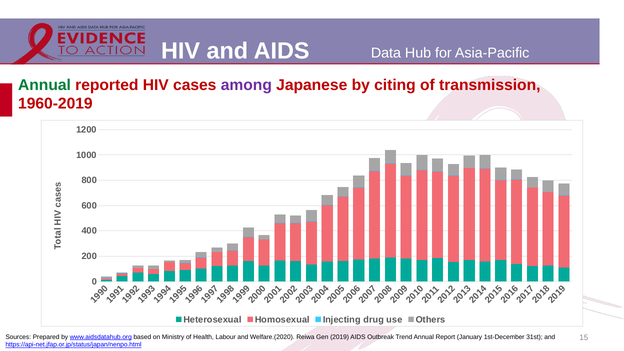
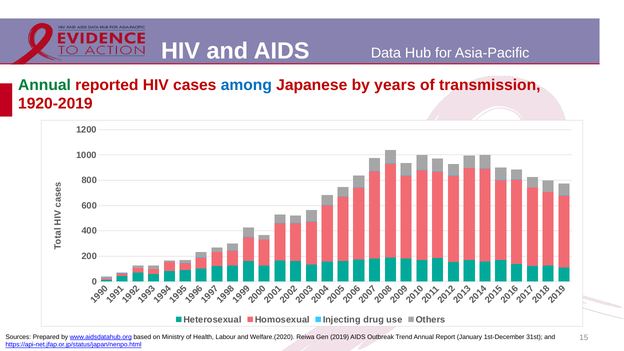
among colour: purple -> blue (246, 85)
citing: citing -> years (395, 85)
1960-2019: 1960-2019 -> 1920-2019 (55, 104)
